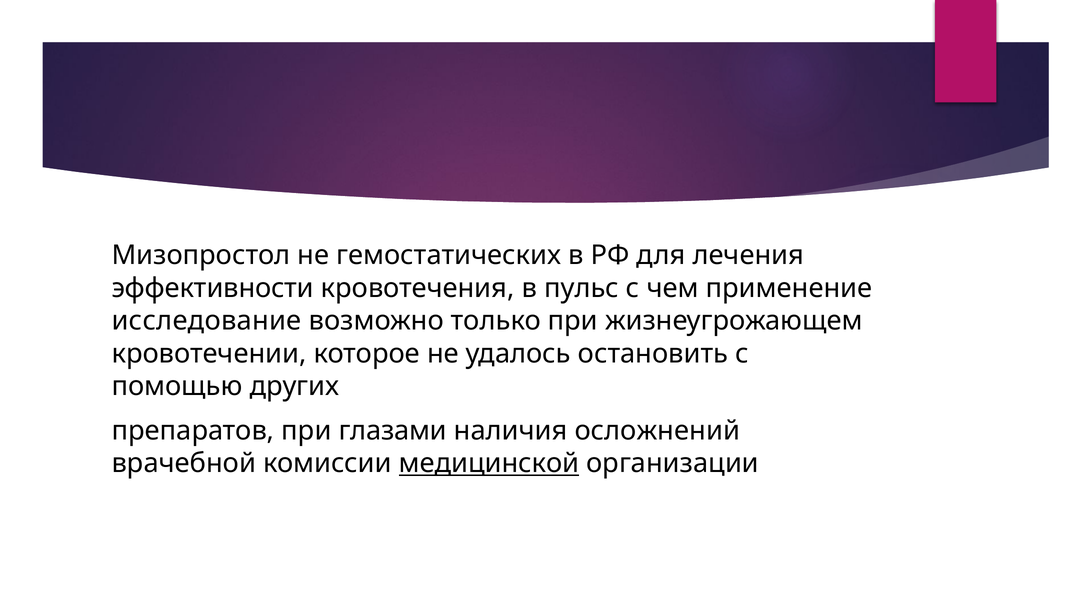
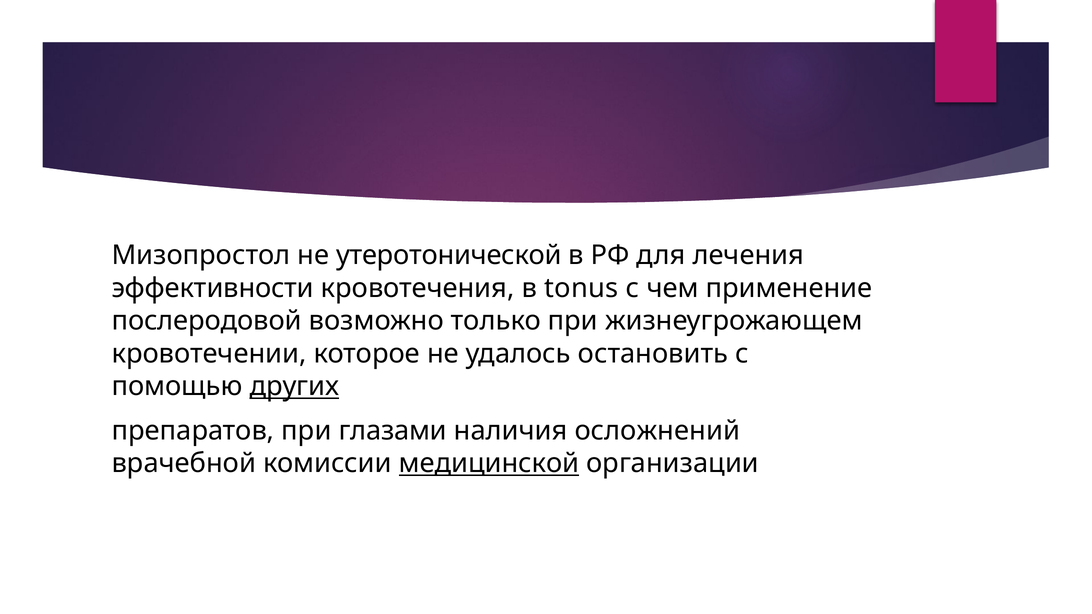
гемостатических: гемостатических -> утеротонической (449, 256)
пульс: пульс -> tonus (581, 288)
исследование: исследование -> послеродовой (207, 321)
других underline: none -> present (294, 387)
